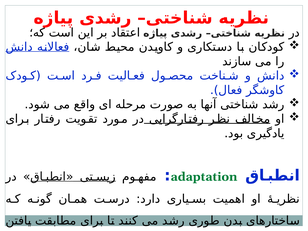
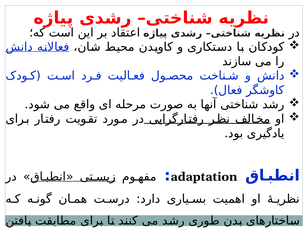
adaptation colour: green -> black (204, 177)
